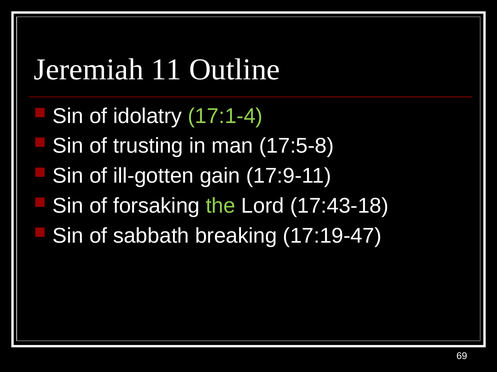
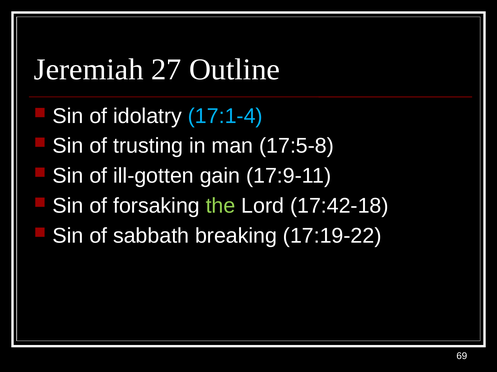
11: 11 -> 27 (166, 69)
17:1-4 colour: light green -> light blue (225, 116)
17:43-18: 17:43-18 -> 17:42-18 (339, 206)
17:19-47: 17:19-47 -> 17:19-22 (332, 236)
